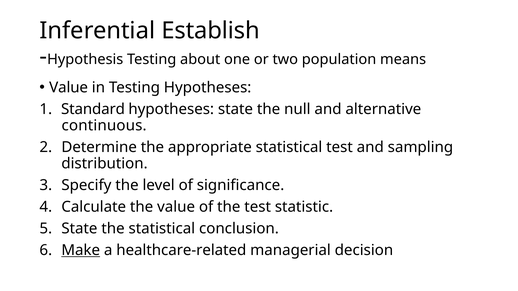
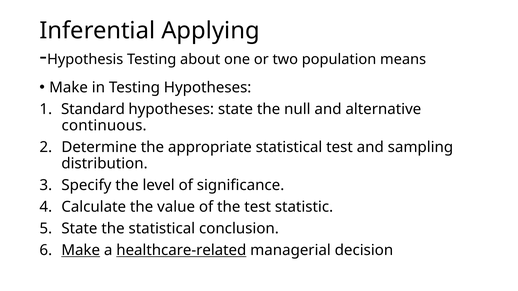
Establish: Establish -> Applying (211, 31)
Value: Value -> Make (69, 88)
healthcare-related underline: none -> present (181, 251)
